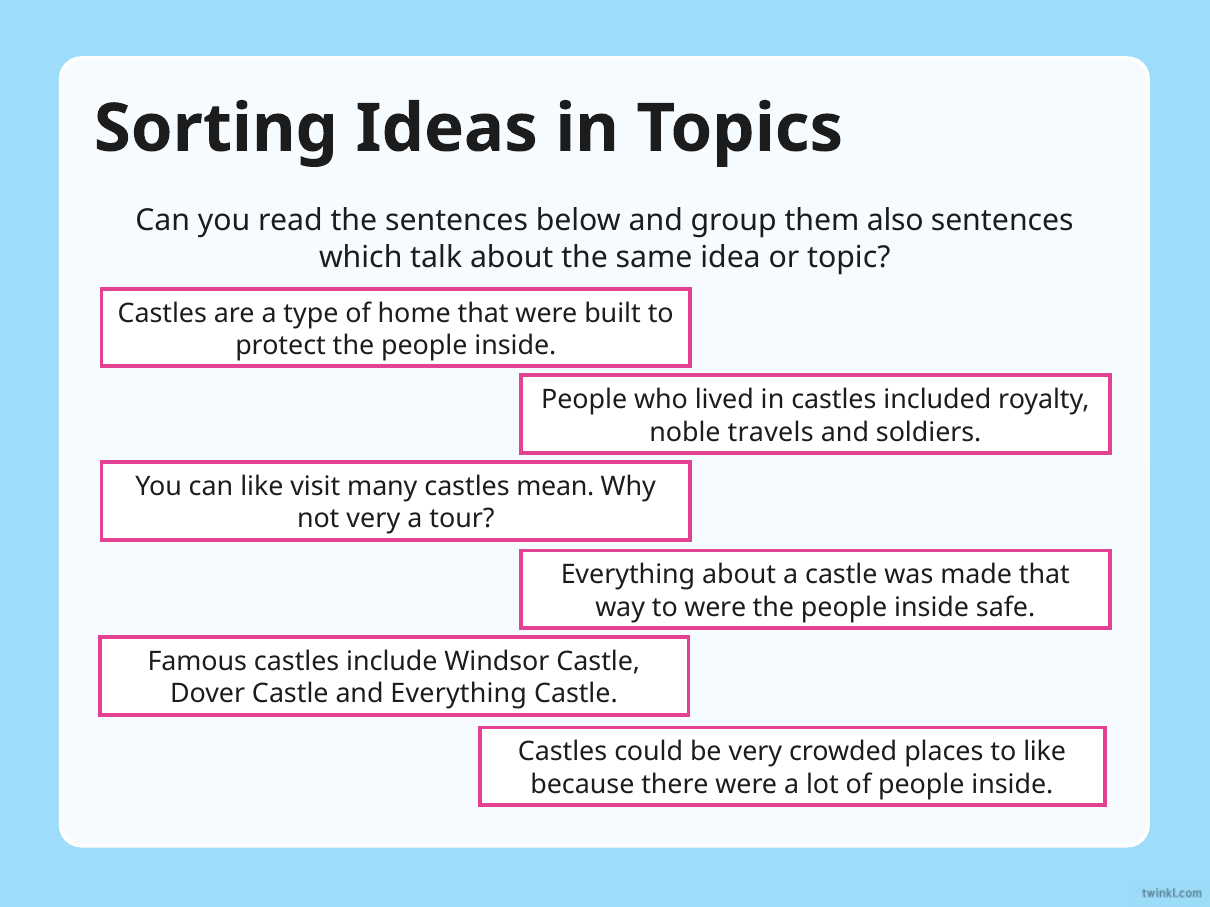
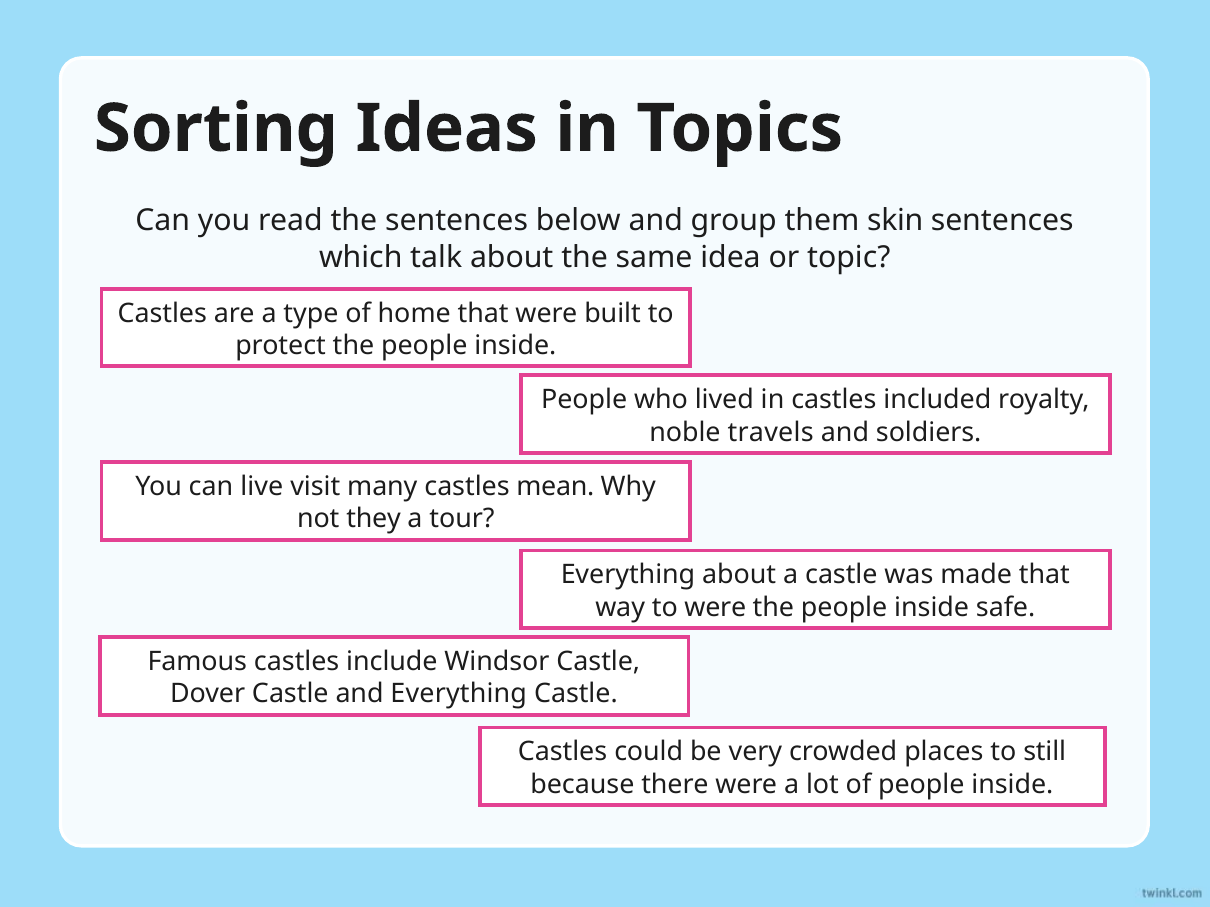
also: also -> skin (895, 221)
can like: like -> live (262, 487)
not very: very -> they (374, 519)
to like: like -> still (1045, 752)
